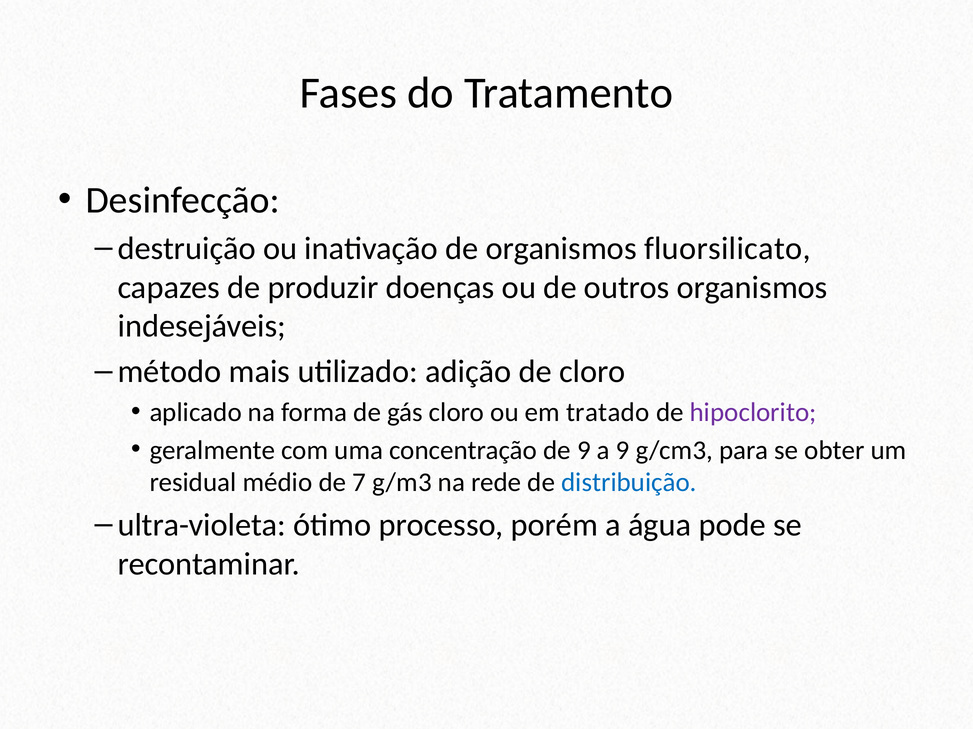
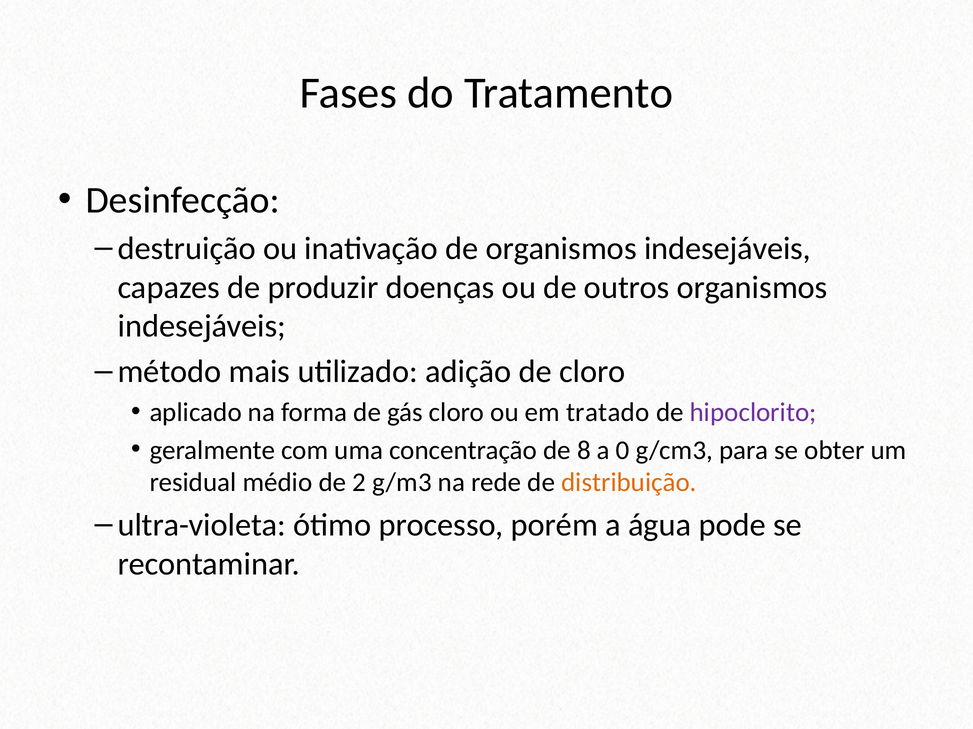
de organismos fluorsilicato: fluorsilicato -> indesejáveis (728, 249)
de 9: 9 -> 8 (584, 451)
a 9: 9 -> 0 (623, 451)
7: 7 -> 2 (359, 483)
distribuição colour: blue -> orange (629, 483)
